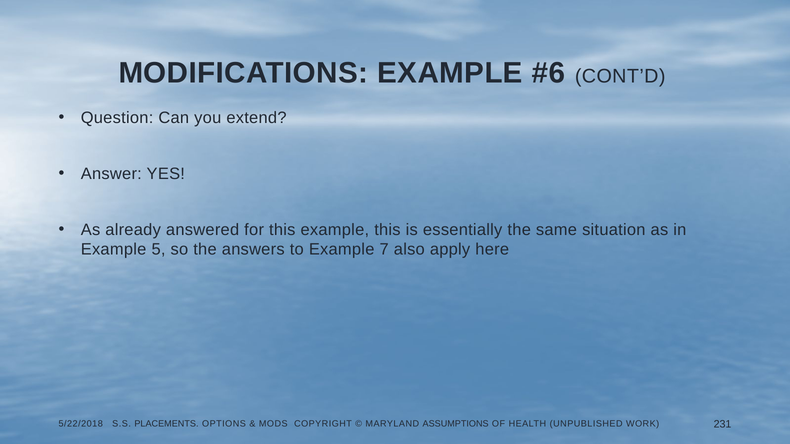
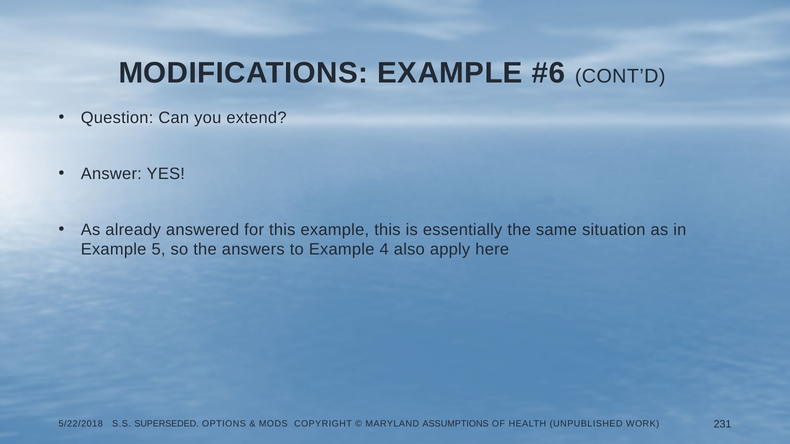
7: 7 -> 4 (384, 250)
PLACEMENTS: PLACEMENTS -> SUPERSEDED (167, 424)
